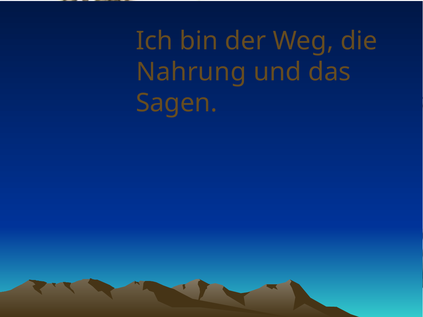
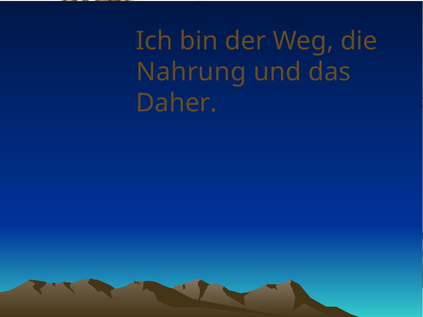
Sagen: Sagen -> Daher (177, 103)
